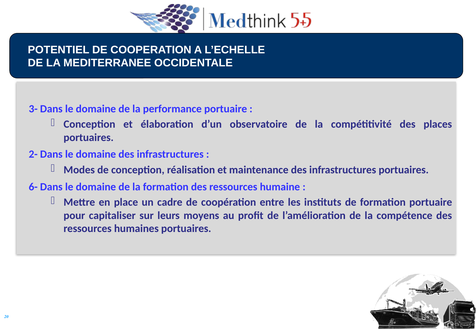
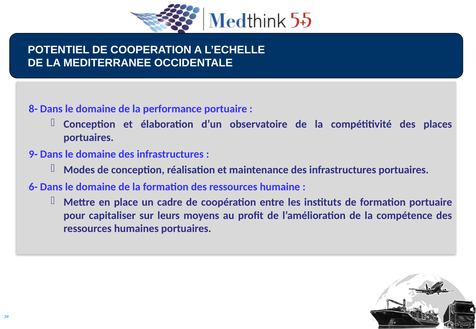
3-: 3- -> 8- (33, 109)
2-: 2- -> 9- (33, 155)
